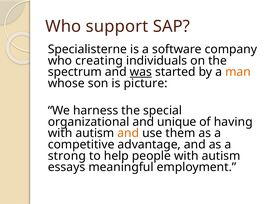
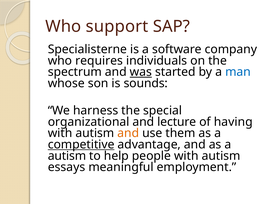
creating: creating -> requires (99, 61)
man colour: orange -> blue (238, 72)
picture: picture -> sounds (146, 83)
unique: unique -> lecture (177, 122)
competitive underline: none -> present (81, 145)
strong: strong -> autism (67, 156)
